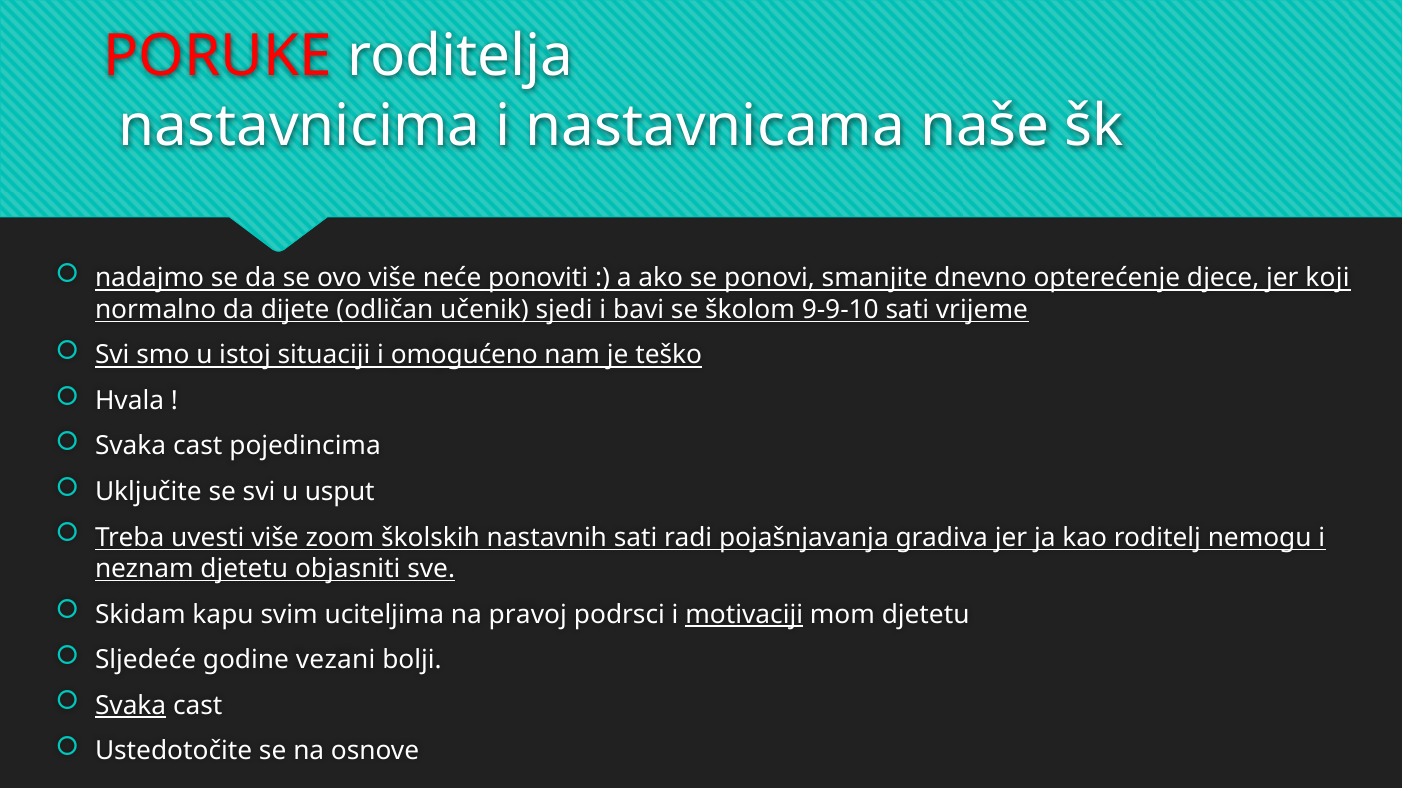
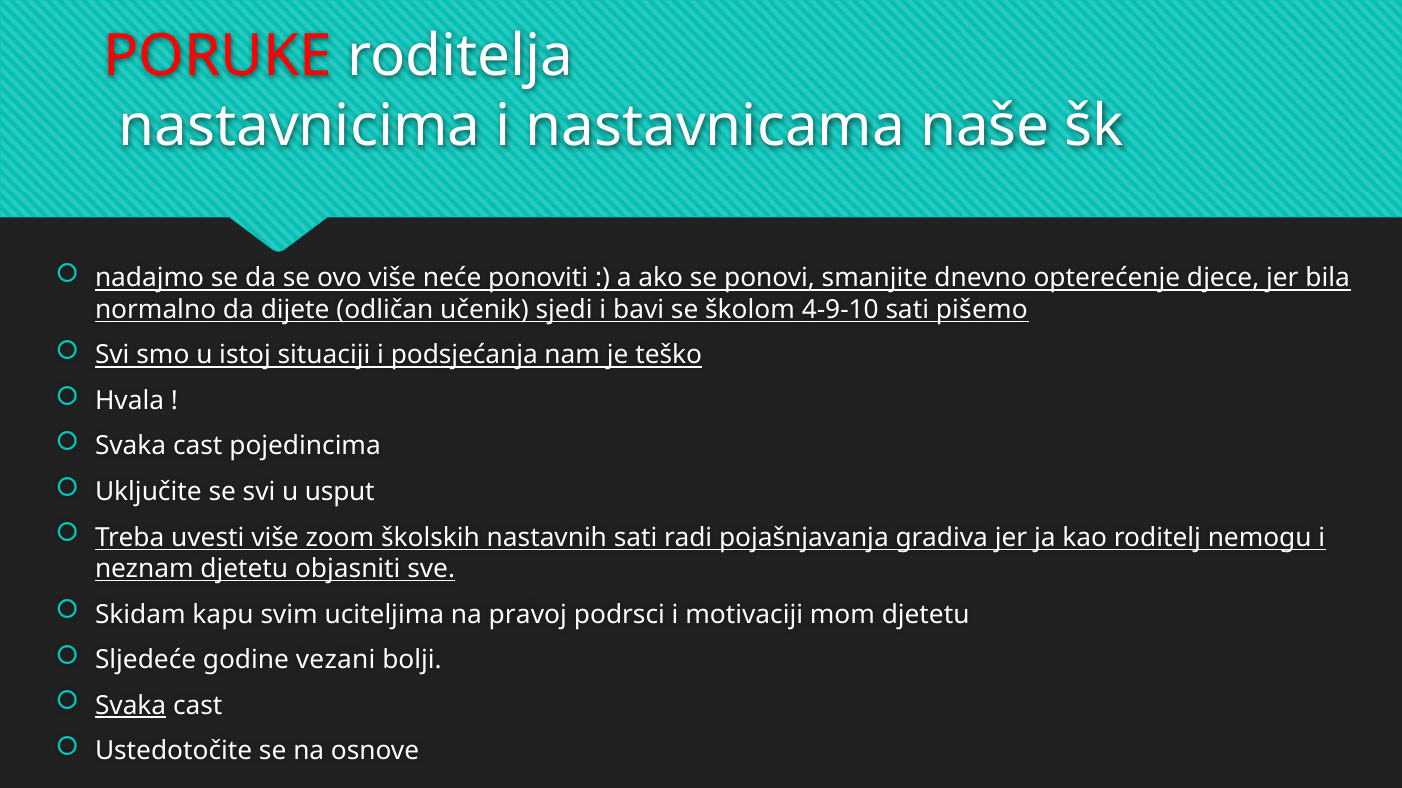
koji: koji -> bila (1328, 278)
9-9-10: 9-9-10 -> 4-9-10 (840, 310)
vrijeme: vrijeme -> pišemo (982, 310)
omogućeno: omogućeno -> podsjećanja (464, 355)
motivaciji underline: present -> none (744, 615)
